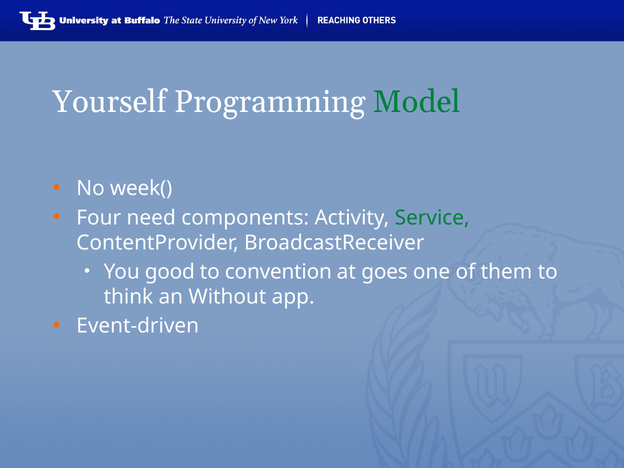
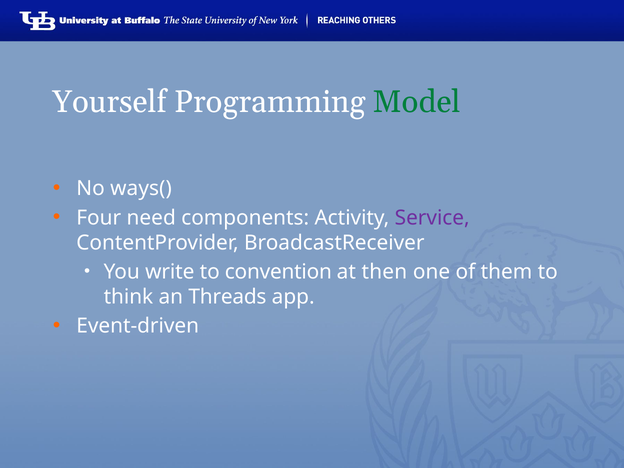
week(: week( -> ways( (141, 189)
Service colour: green -> purple (432, 218)
good: good -> write (170, 272)
goes: goes -> then (384, 272)
Without: Without -> Threads (227, 297)
